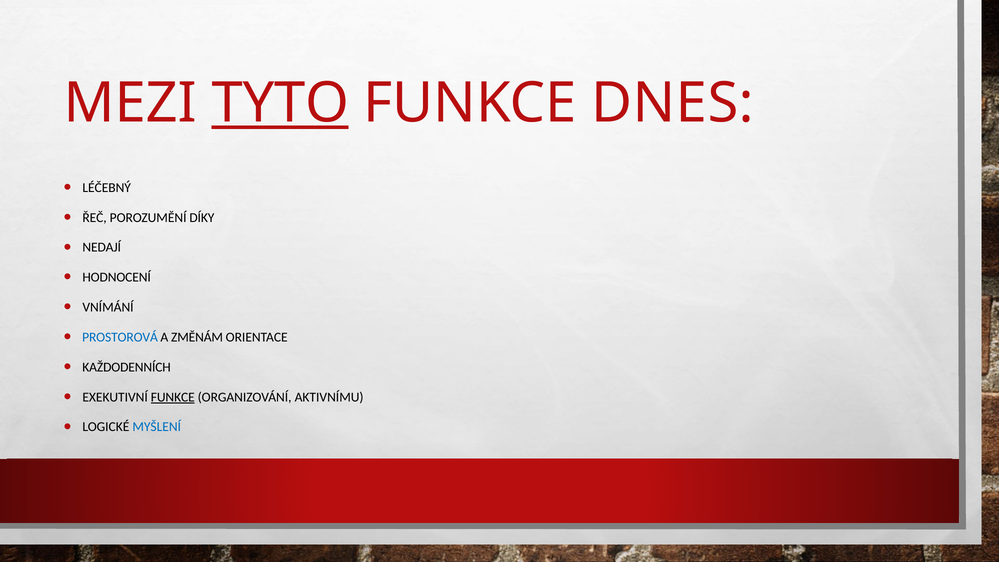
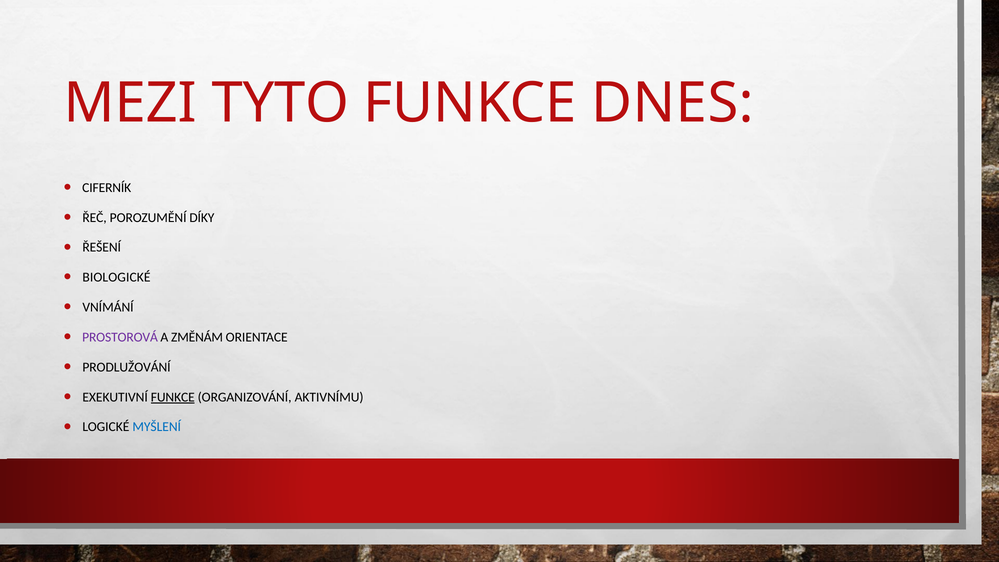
TYTO underline: present -> none (280, 103)
LÉČEBNÝ: LÉČEBNÝ -> CIFERNÍK (107, 188)
NEDAJÍ: NEDAJÍ -> ŘEŠENÍ (102, 247)
HODNOCENÍ: HODNOCENÍ -> BIOLOGICKÉ (117, 277)
PROSTOROVÁ colour: blue -> purple (120, 337)
KAŽDODENNÍCH: KAŽDODENNÍCH -> PRODLUŽOVÁNÍ (127, 367)
